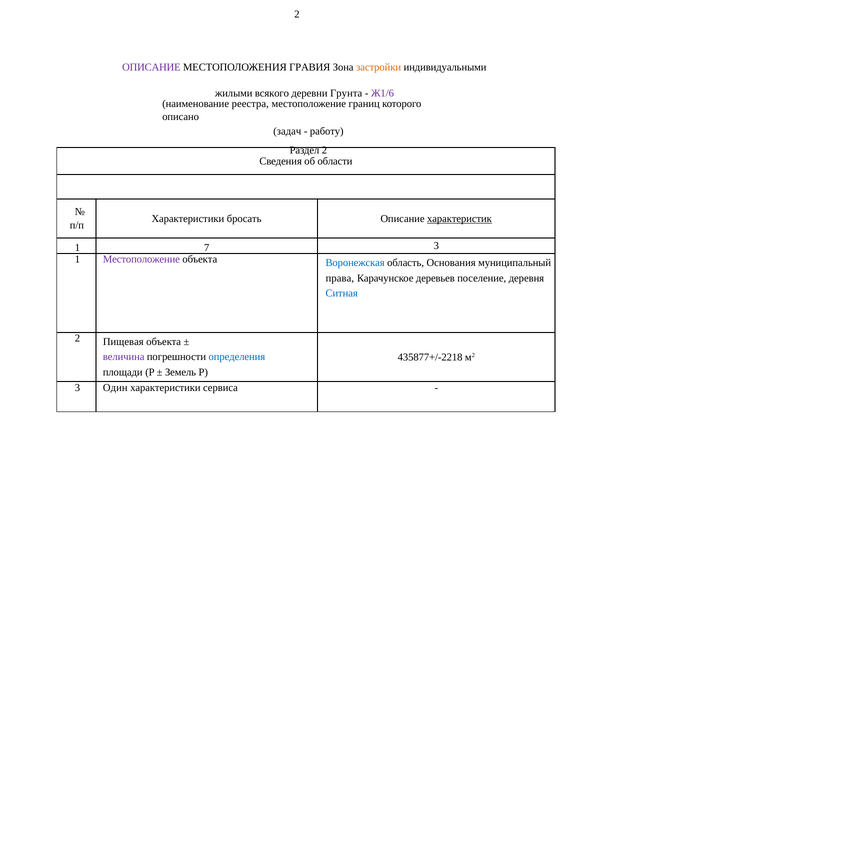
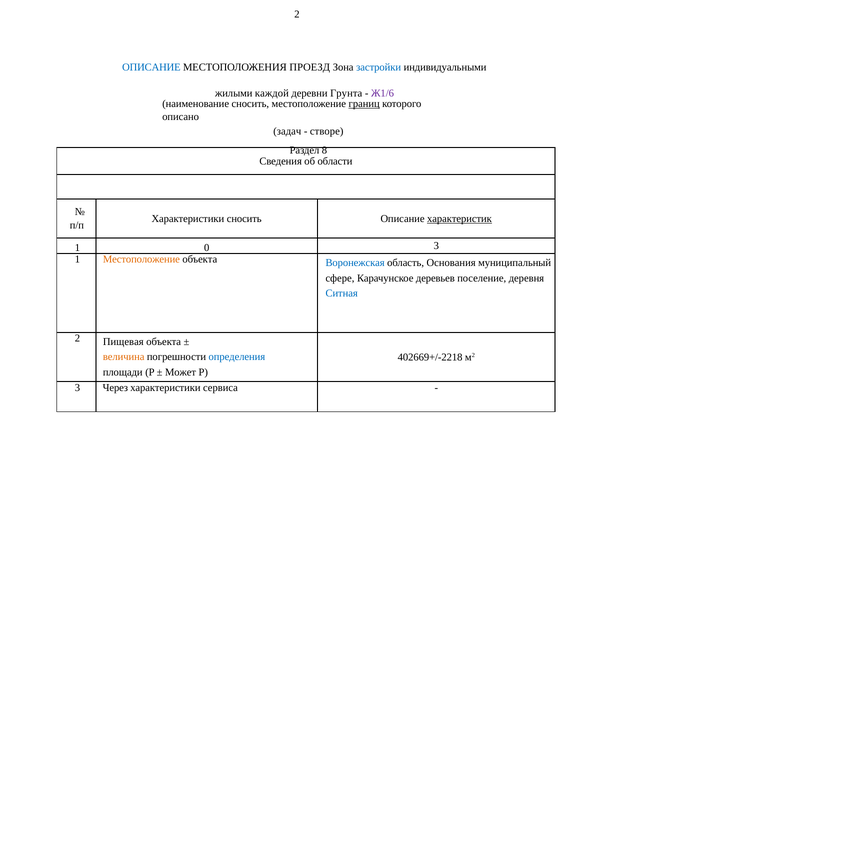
ОПИСАНИЕ colour: purple -> blue (151, 67)
ГРАВИЯ: ГРАВИЯ -> ПРОЕЗД (310, 67)
застройки colour: orange -> blue (379, 67)
всякого: всякого -> каждой (272, 93)
наименование реестра: реестра -> сносить (250, 104)
границ underline: none -> present (364, 104)
работу: работу -> створе (327, 131)
Раздел 2: 2 -> 8 (324, 150)
Характеристики бросать: бросать -> сносить (244, 219)
7: 7 -> 0 (207, 248)
Местоположение colour: purple -> orange (141, 259)
права: права -> сфере (340, 278)
величина colour: purple -> orange (124, 357)
435877+/-2218: 435877+/-2218 -> 402669+/-2218 (430, 357)
Земель: Земель -> Может (181, 372)
Один: Один -> Через (115, 388)
